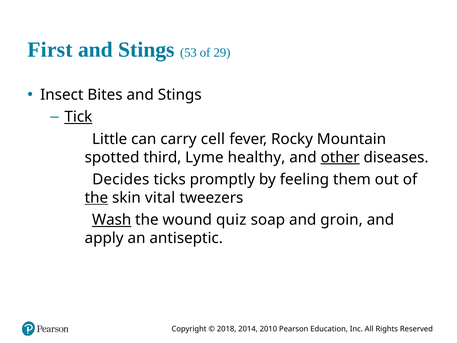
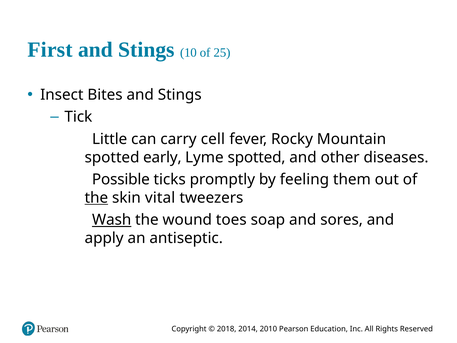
53: 53 -> 10 (188, 53)
29: 29 -> 25 (222, 53)
Tick underline: present -> none (78, 117)
third: third -> early (162, 157)
Lyme healthy: healthy -> spotted (257, 157)
other underline: present -> none (340, 157)
Decides: Decides -> Possible (121, 179)
quiz: quiz -> toes (231, 220)
groin: groin -> sores (342, 220)
